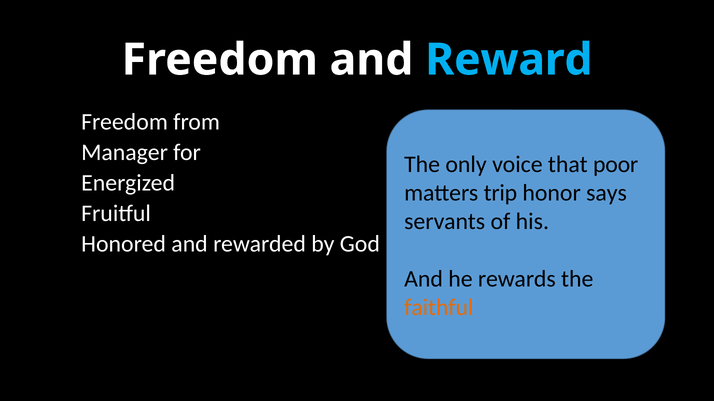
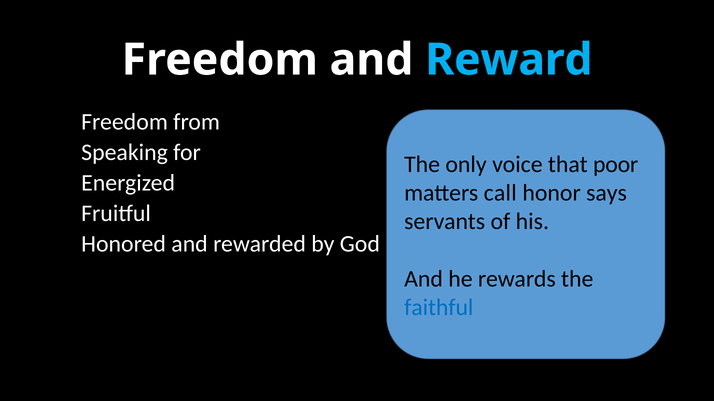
Manager: Manager -> Speaking (125, 153)
trip: trip -> call (500, 193)
faithful colour: orange -> blue (439, 308)
